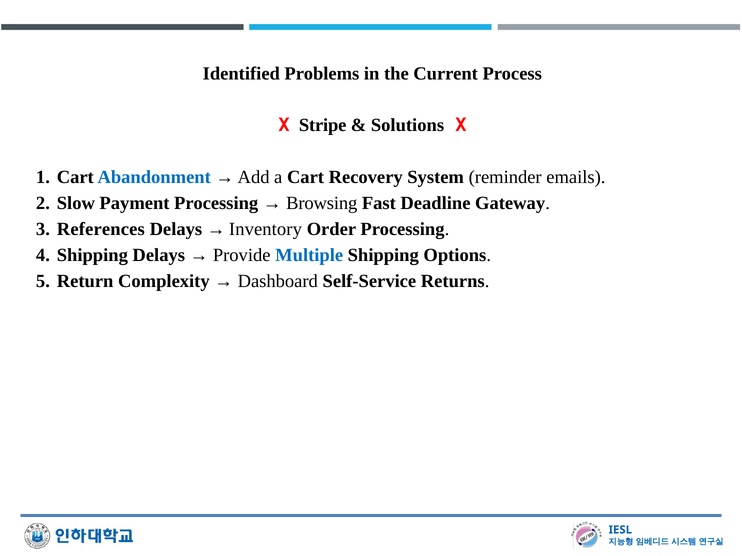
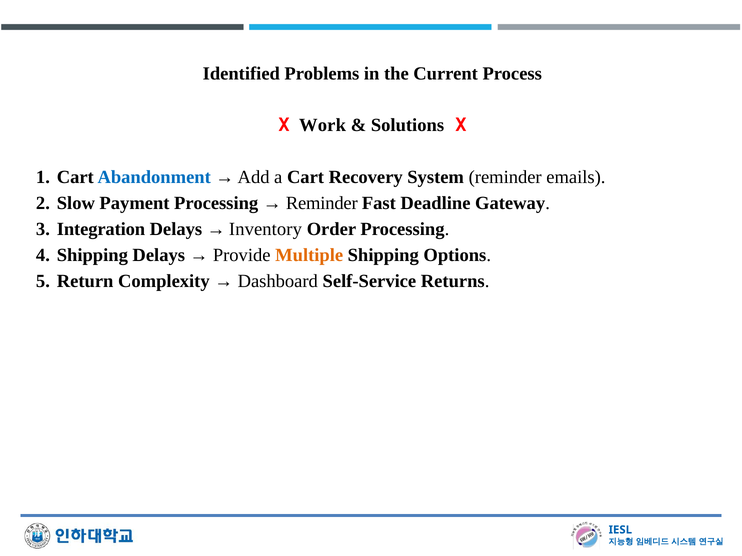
Stripe: Stripe -> Work (322, 125)
Browsing: Browsing -> Reminder (322, 203)
References: References -> Integration (101, 229)
Multiple colour: blue -> orange (309, 255)
